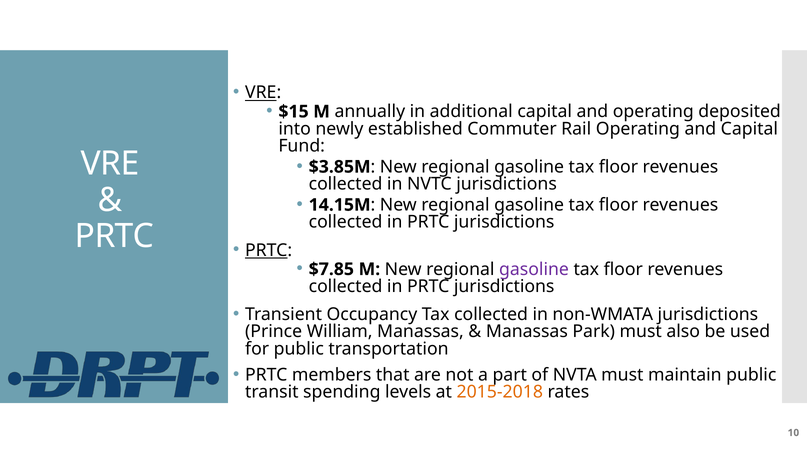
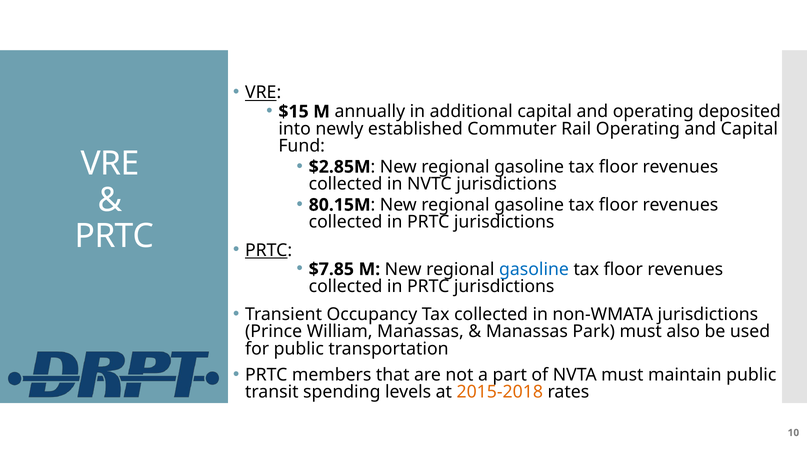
$3.85M: $3.85M -> $2.85M (340, 167)
14.15M: 14.15M -> 80.15M (340, 205)
gasoline colour: purple -> blue (534, 269)
